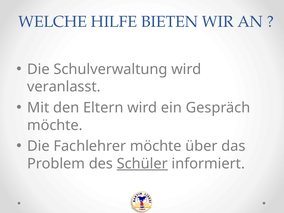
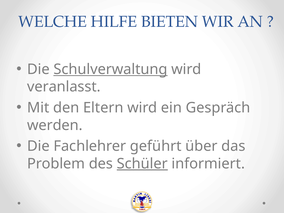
Schulverwaltung underline: none -> present (110, 69)
möchte: möchte -> werden (55, 125)
Fachlehrer möchte: möchte -> geführt (156, 146)
